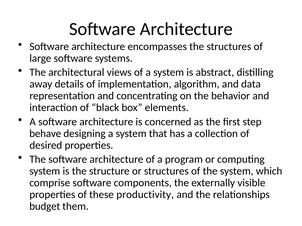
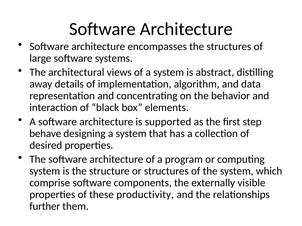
concerned: concerned -> supported (168, 122)
budget: budget -> further (45, 207)
